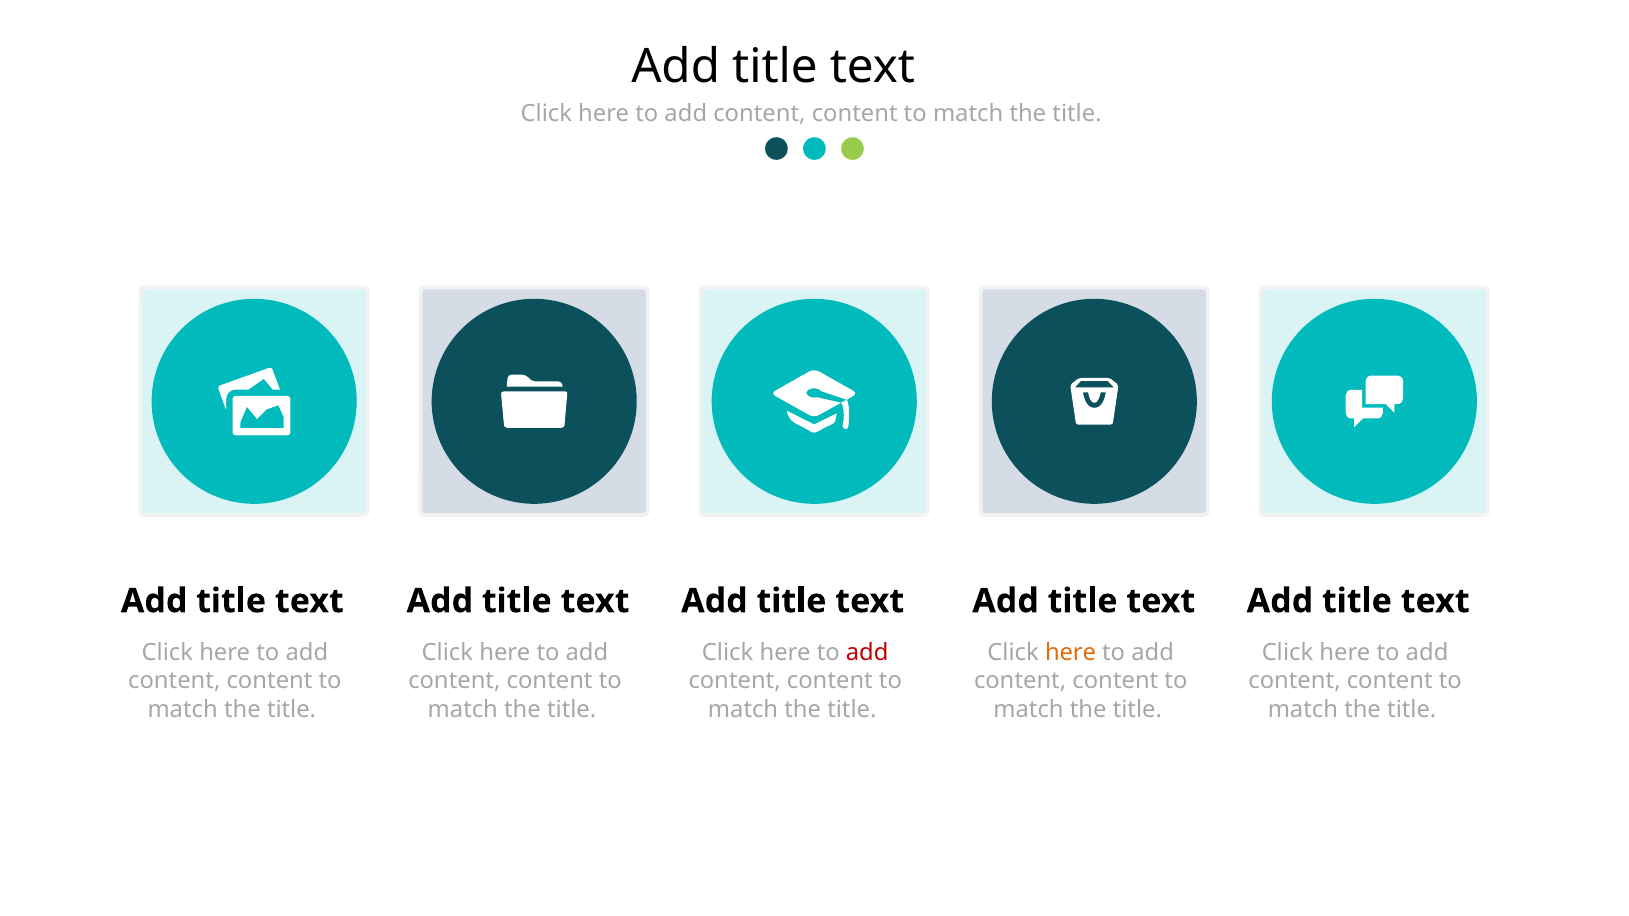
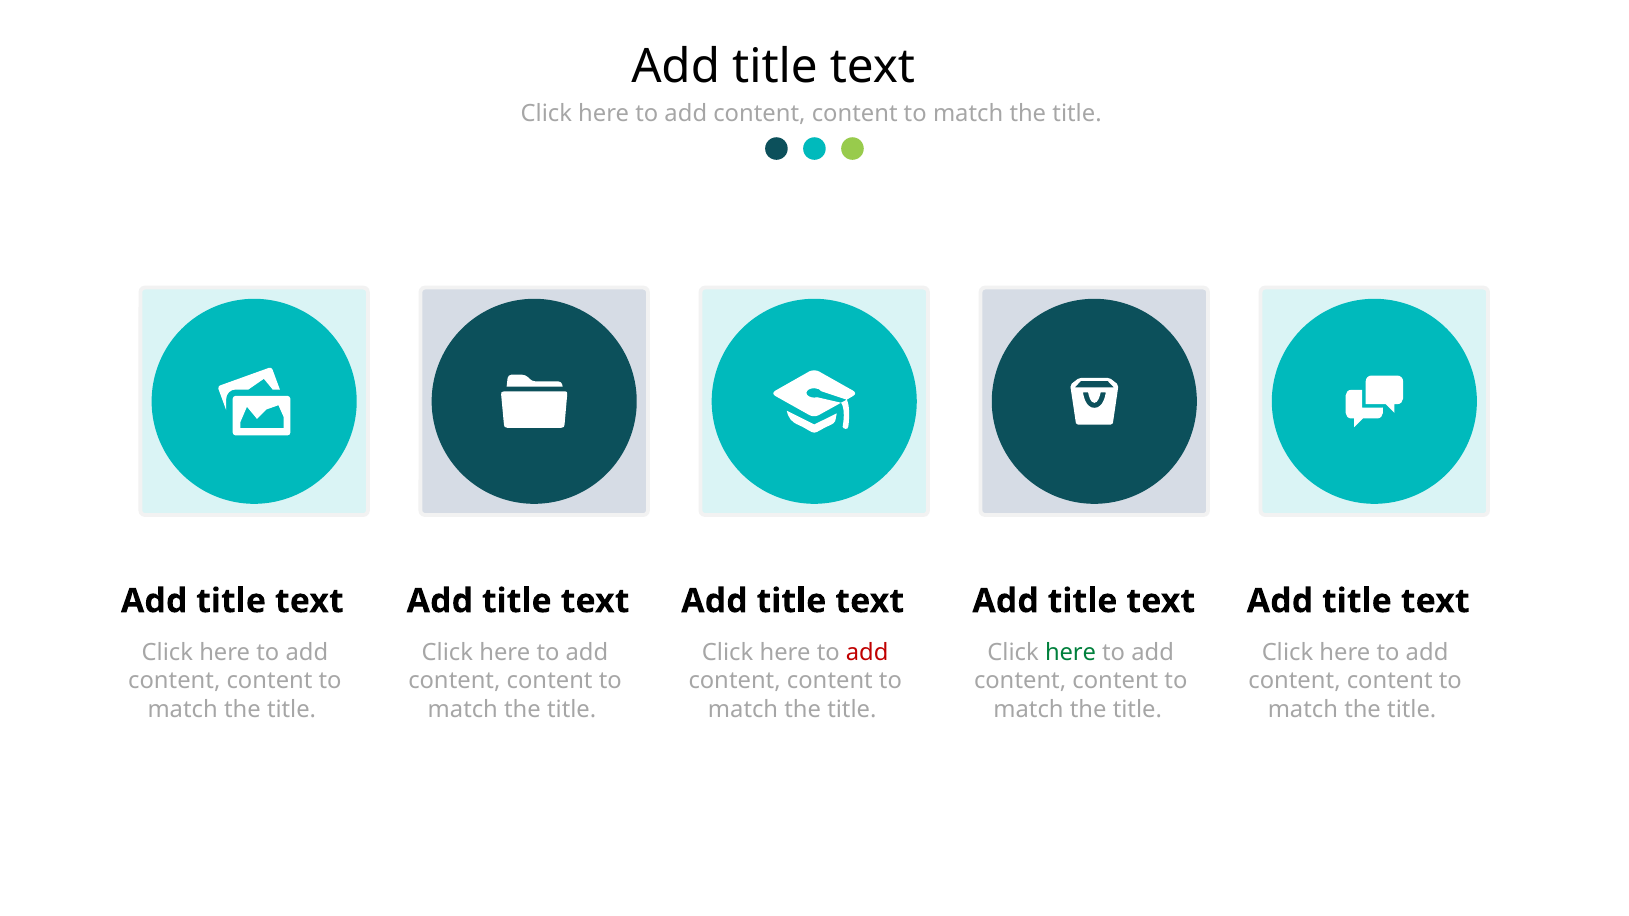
here colour: orange -> green (1071, 652)
